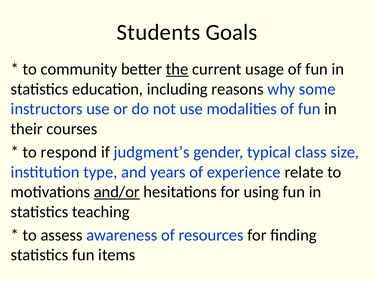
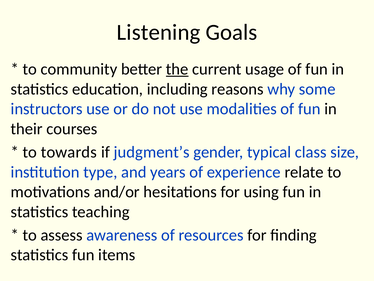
Students: Students -> Listening (159, 32)
respond: respond -> towards (69, 152)
and/or underline: present -> none (117, 192)
